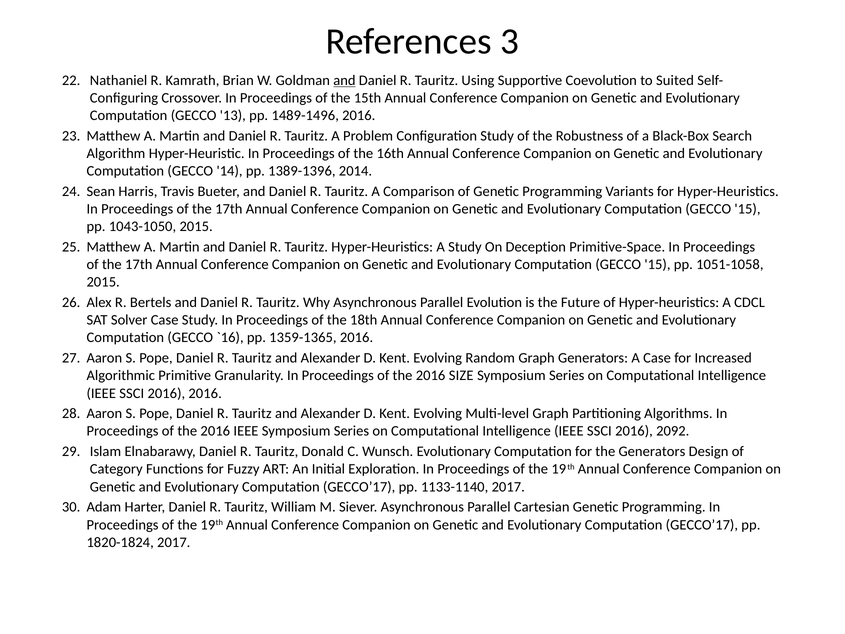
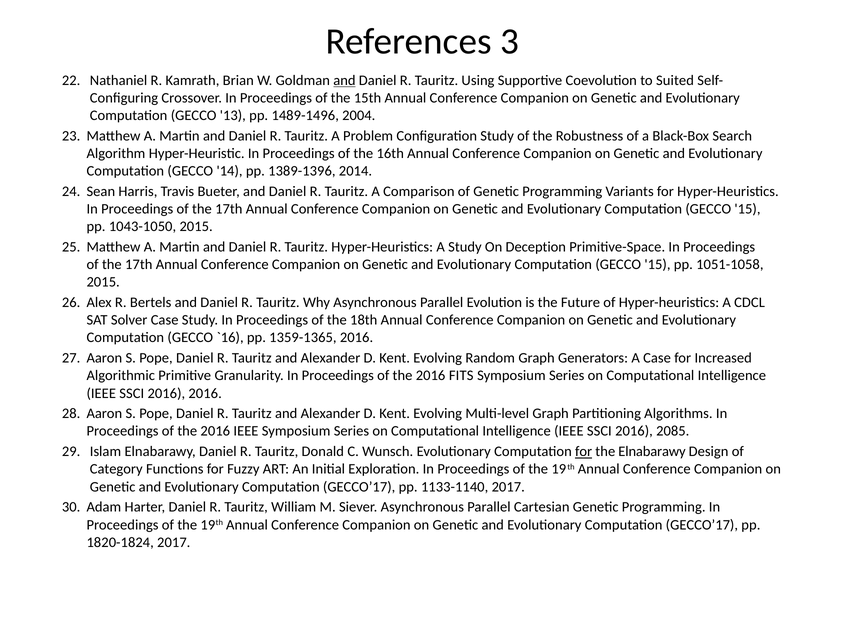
1489-1496 2016: 2016 -> 2004 (359, 115)
SIZE: SIZE -> FITS (461, 376)
2092: 2092 -> 2085 (673, 431)
for underline: none -> present (584, 451)
the Generators: Generators -> Elnabarawy (652, 451)
